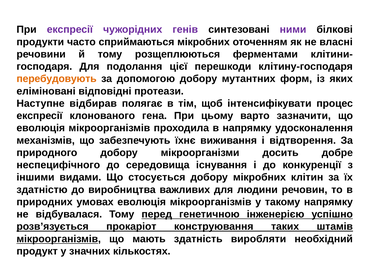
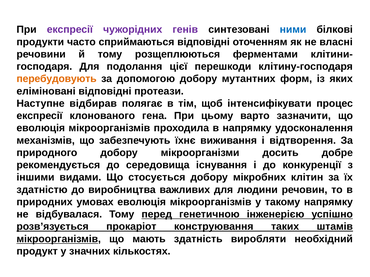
ними colour: purple -> blue (293, 30)
сприймаються мікробних: мікробних -> відповідні (204, 42)
неспецифічного: неспецифічного -> рекомендується (58, 165)
